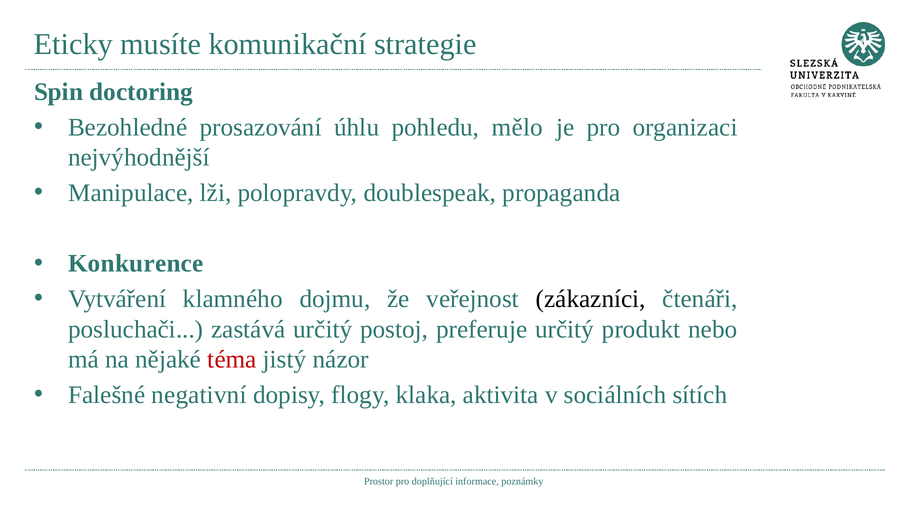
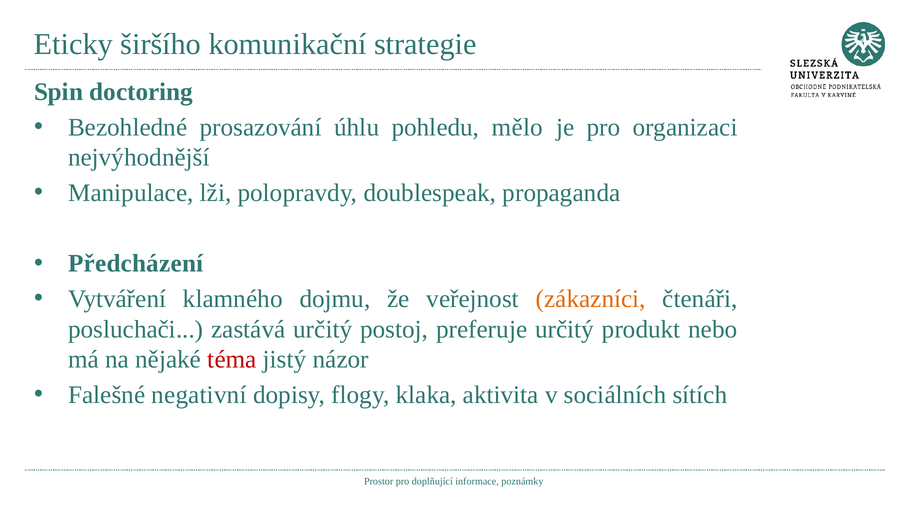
musíte: musíte -> širšího (161, 44)
Konkurence: Konkurence -> Předcházení (136, 264)
zákazníci colour: black -> orange (591, 299)
